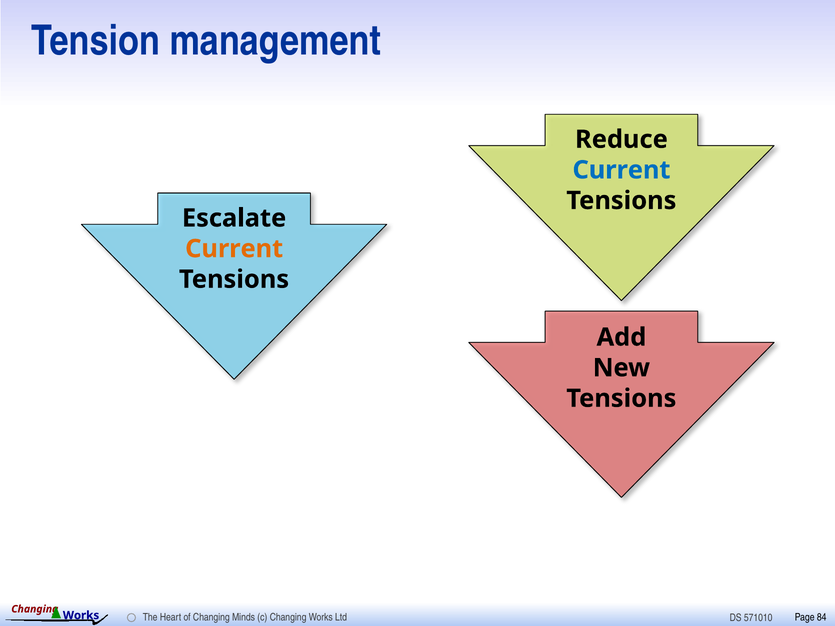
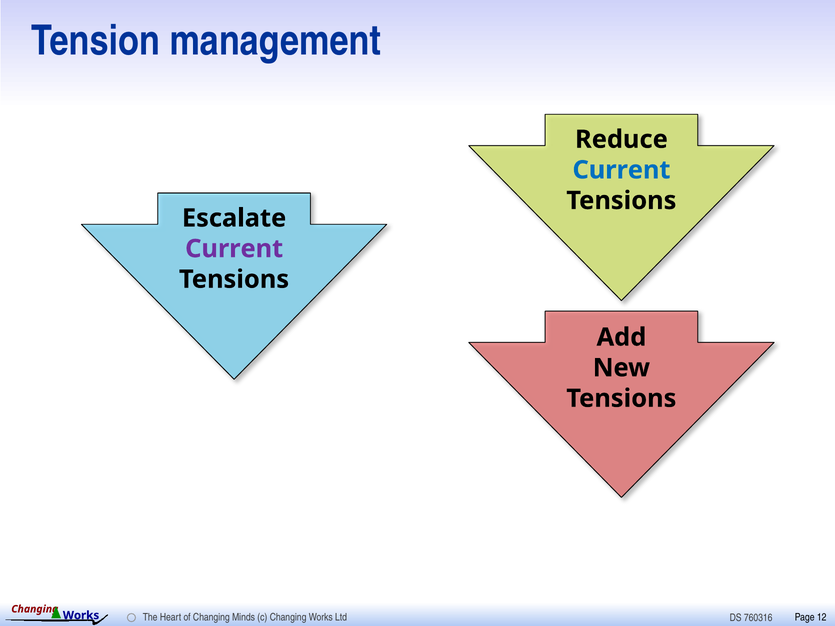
Current colour: orange -> purple (234, 249)
571010: 571010 -> 760316 (758, 618)
84: 84 -> 12 (822, 617)
